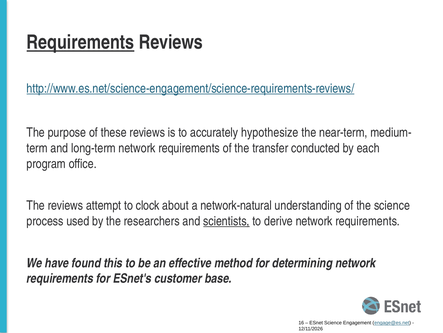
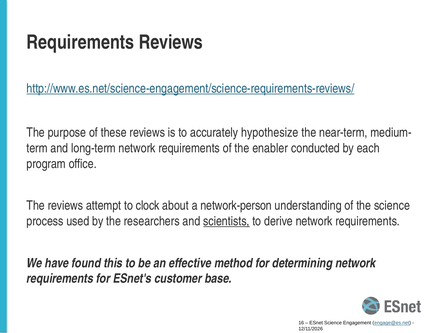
Requirements underline: present -> none (80, 42)
transfer: transfer -> enabler (270, 148)
network-natural: network-natural -> network-person (236, 205)
